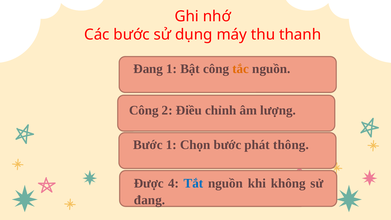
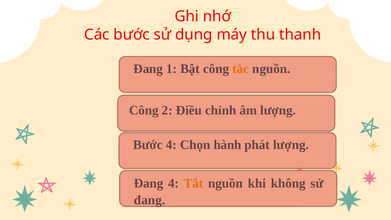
Bước 1: 1 -> 4 (171, 145)
Chọn bước: bước -> hành (228, 145)
phát thông: thông -> lượng (291, 145)
Được: Được -> Đang (149, 183)
Tắt colour: blue -> orange (193, 183)
